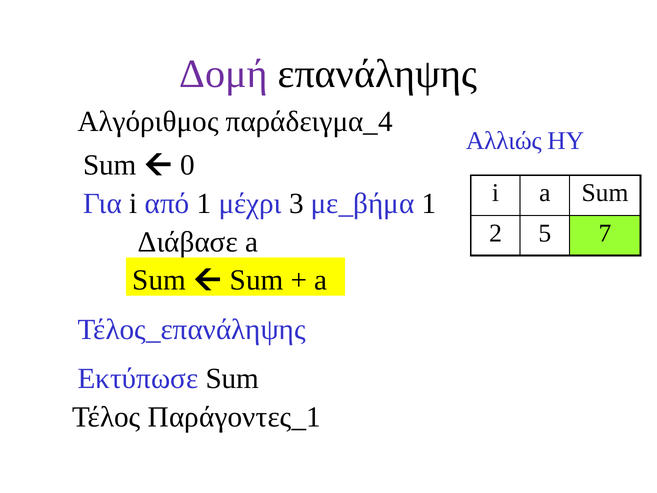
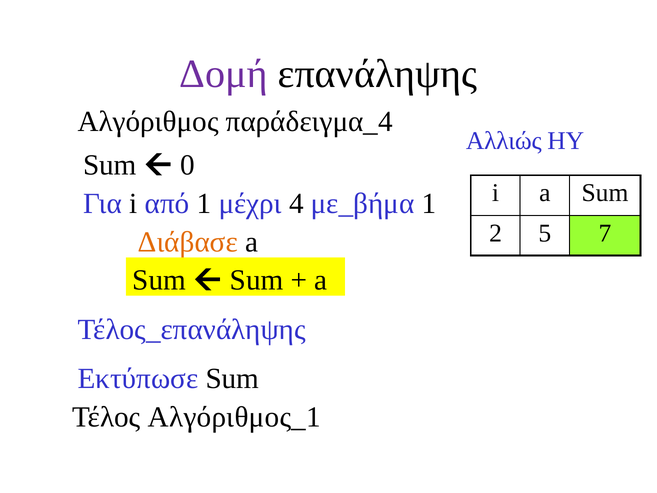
3: 3 -> 4 (296, 203)
Διάβασε colour: black -> orange (188, 242)
Παράγοντες_1: Παράγοντες_1 -> Αλγόριθμος_1 (234, 417)
